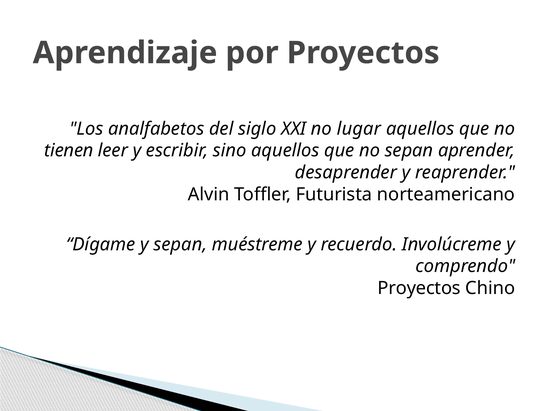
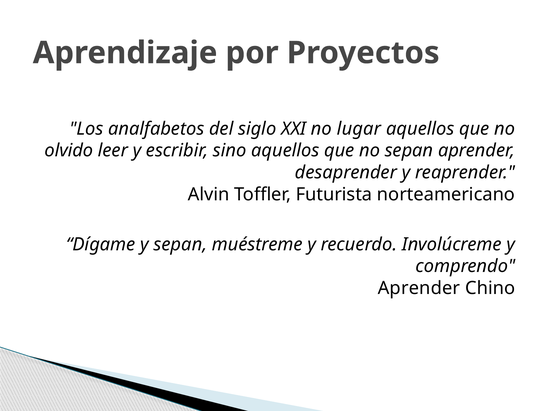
tienen: tienen -> olvido (69, 151)
Proyectos: Proyectos -> Aprender (419, 288)
